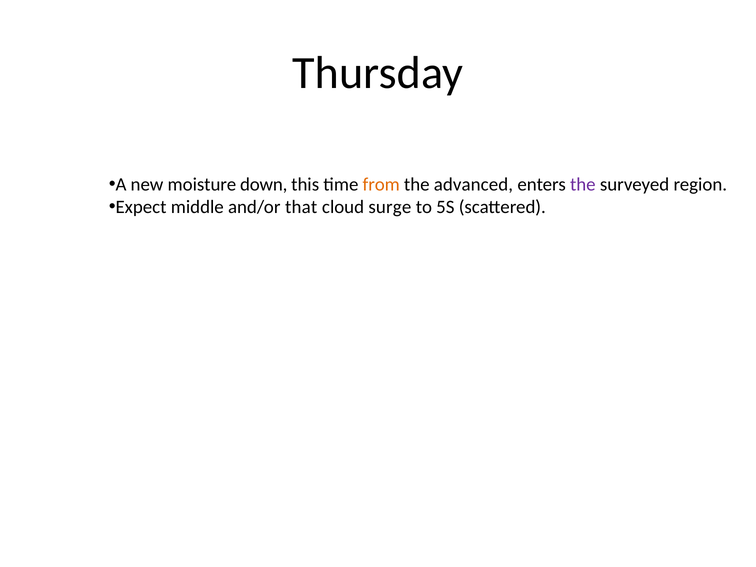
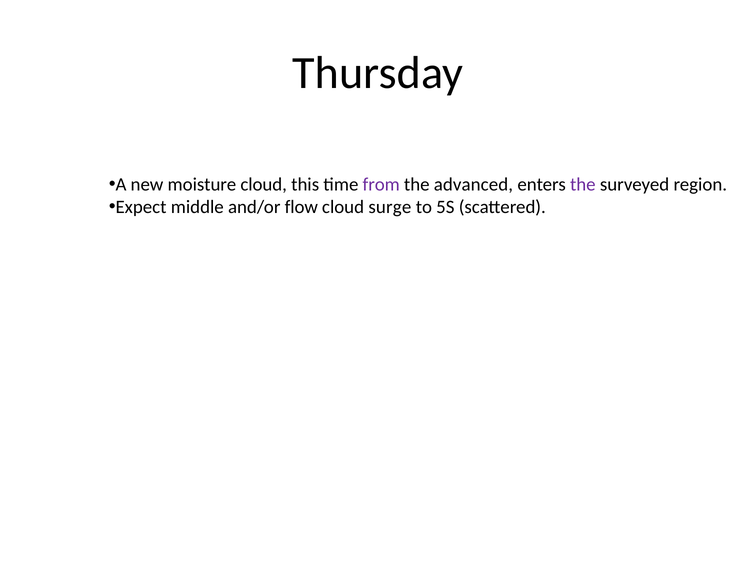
moisture down: down -> cloud (264, 184)
from colour: orange -> purple (381, 184)
that: that -> flow (301, 207)
